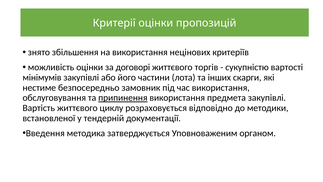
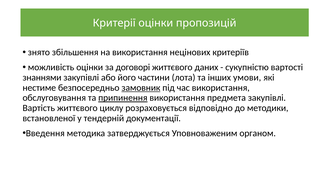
торгів: торгів -> даних (206, 67)
мінімумів: мінімумів -> знаннями (42, 77)
скарги: скарги -> умови (247, 77)
замовник underline: none -> present (141, 87)
